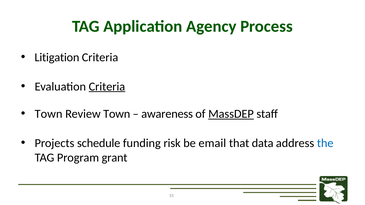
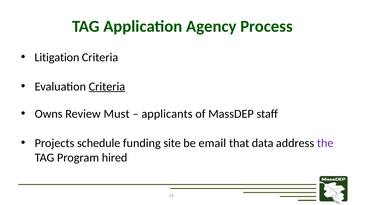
Town: Town -> Owns (49, 114)
Review Town: Town -> Must (117, 114)
awareness: awareness -> applicants (167, 114)
MassDEP underline: present -> none (231, 114)
risk: risk -> site (172, 143)
the colour: blue -> purple (325, 143)
grant: grant -> hired (115, 158)
